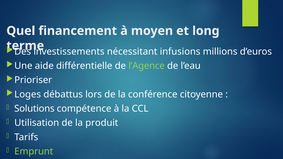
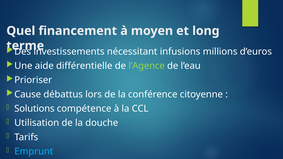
Loges: Loges -> Cause (28, 94)
produit: produit -> douche (102, 123)
Emprunt colour: light green -> light blue (34, 152)
